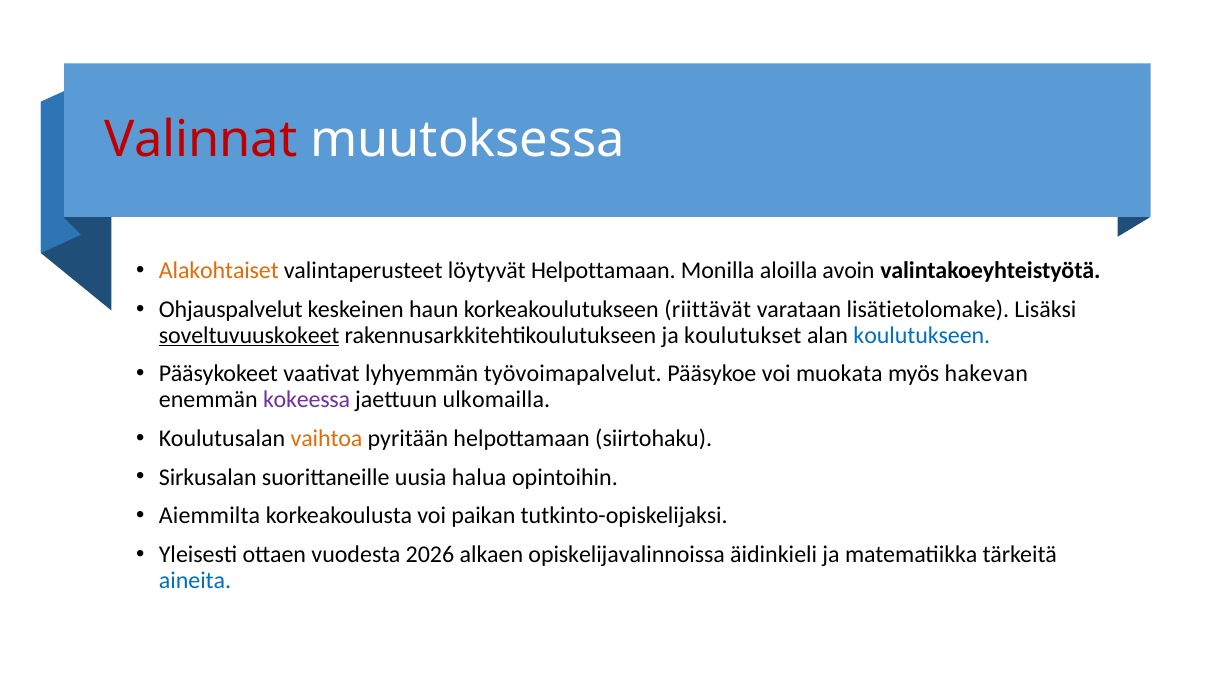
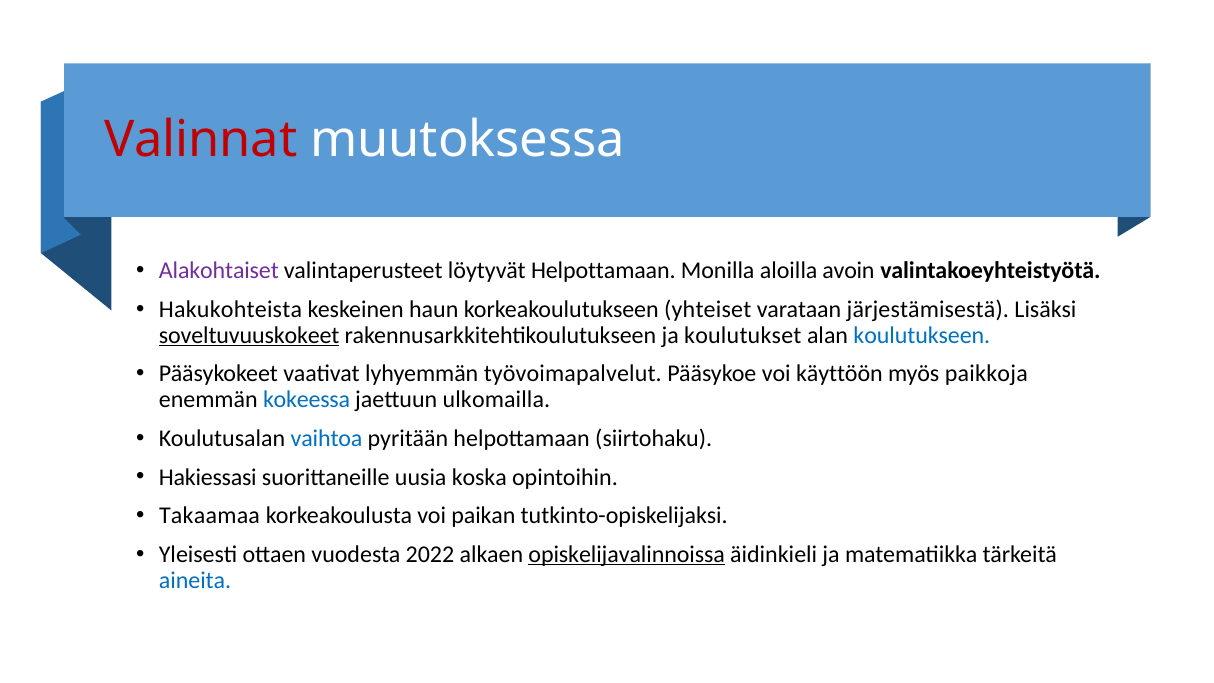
Alakohtaiset colour: orange -> purple (219, 271)
Ohjauspalvelut: Ohjauspalvelut -> Hakukohteista (231, 309)
riittävät: riittävät -> yhteiset (708, 309)
lisätietolomake: lisätietolomake -> järjestämisestä (928, 309)
muokata: muokata -> käyttöön (839, 374)
hakevan: hakevan -> paikkoja (986, 374)
kokeessa colour: purple -> blue (307, 400)
vaihtoa colour: orange -> blue (327, 438)
Sirkusalan: Sirkusalan -> Hakiessasi (208, 477)
halua: halua -> koska (479, 477)
Aiemmilta: Aiemmilta -> Takaamaa (210, 516)
2026: 2026 -> 2022 (430, 554)
opiskelijavalinnoissa underline: none -> present (627, 554)
